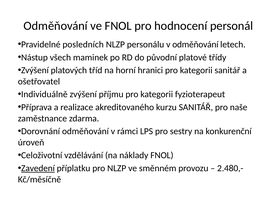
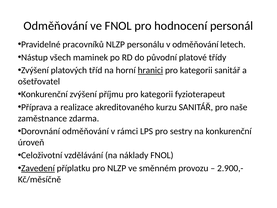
posledních: posledních -> pracovníků (83, 44)
hranici underline: none -> present (150, 70)
Individuálně: Individuálně -> Konkurenční (44, 94)
2.480,-: 2.480,- -> 2.900,- (230, 168)
